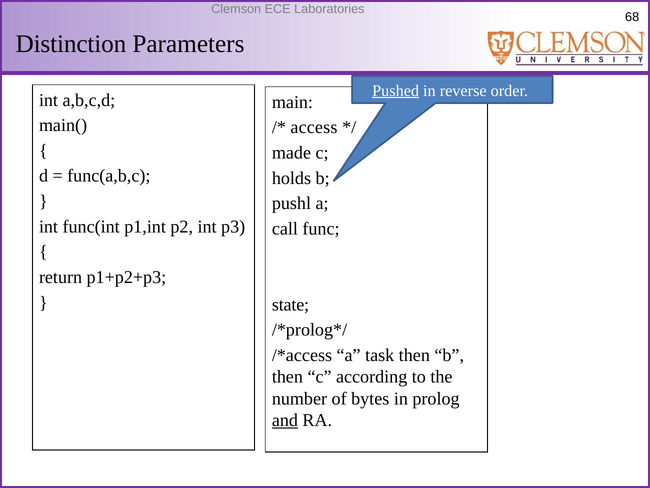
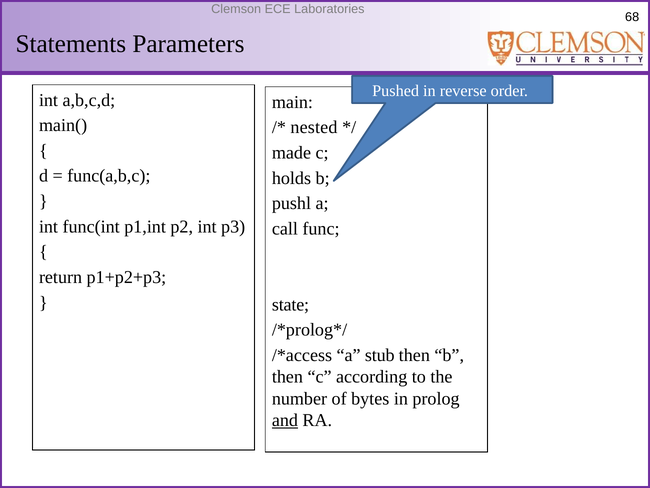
Distinction: Distinction -> Statements (71, 44)
Pushed underline: present -> none (396, 91)
access: access -> nested (314, 127)
task: task -> stub (380, 355)
